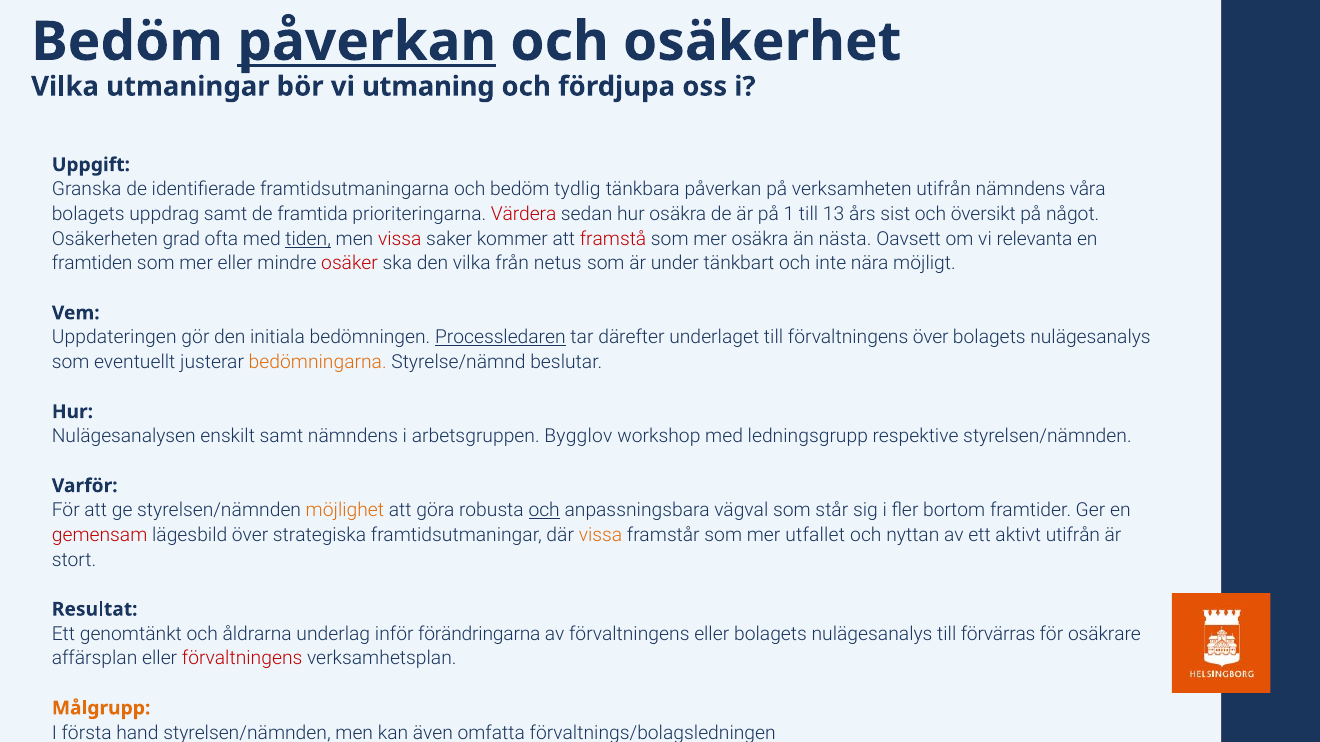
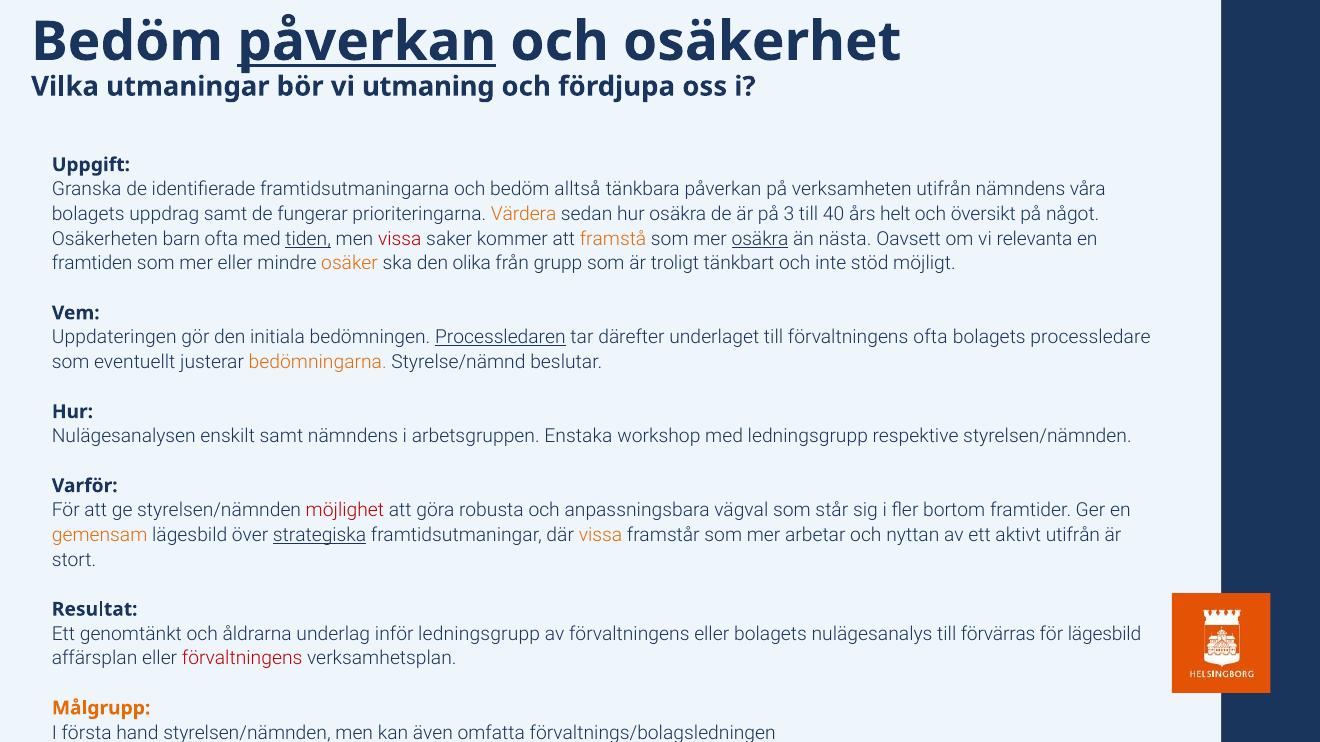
tydlig: tydlig -> alltså (577, 190)
framtida: framtida -> fungerar (313, 214)
Värdera colour: red -> orange (524, 214)
1: 1 -> 3 (789, 214)
13: 13 -> 40 (834, 214)
sist: sist -> helt (895, 214)
grad: grad -> barn (181, 239)
framstå colour: red -> orange (613, 239)
osäkra underline: none -> present (760, 239)
osäker colour: red -> orange (350, 264)
den vilka: vilka -> olika (472, 264)
netus: netus -> grupp (558, 264)
under: under -> troligt (675, 264)
nära: nära -> stöd (870, 264)
förvaltningens över: över -> ofta (931, 338)
nulägesanalys: nulägesanalys -> processledare (1090, 338)
Bygglov: Bygglov -> Enstaka (578, 437)
möjlighet colour: orange -> red (345, 511)
och underline: present -> none (544, 511)
gemensam colour: red -> orange (100, 536)
strategiska underline: none -> present (320, 536)
utfallet: utfallet -> arbetar (815, 536)
inför förändringarna: förändringarna -> ledningsgrupp (479, 634)
för osäkrare: osäkrare -> lägesbild (1104, 634)
